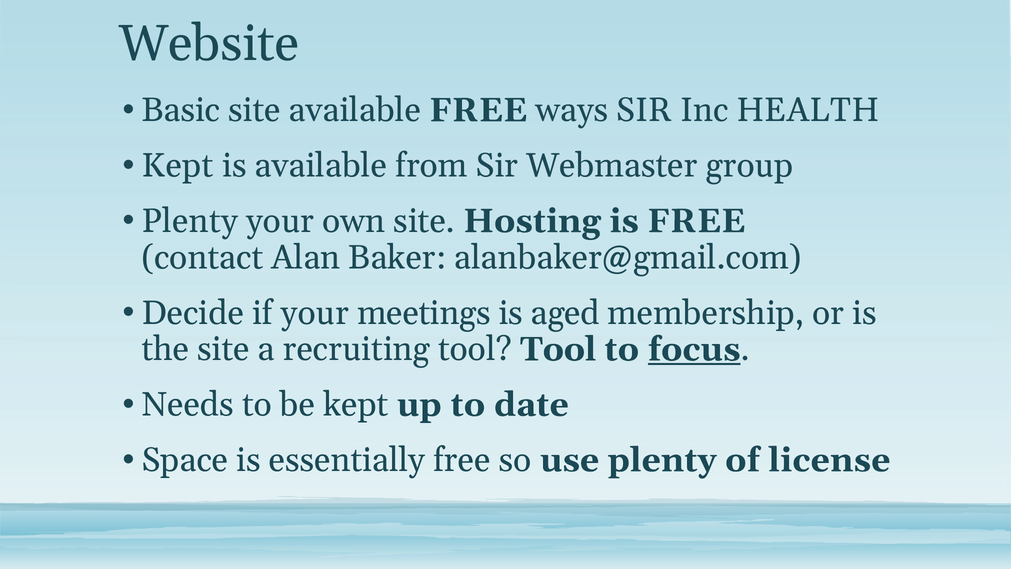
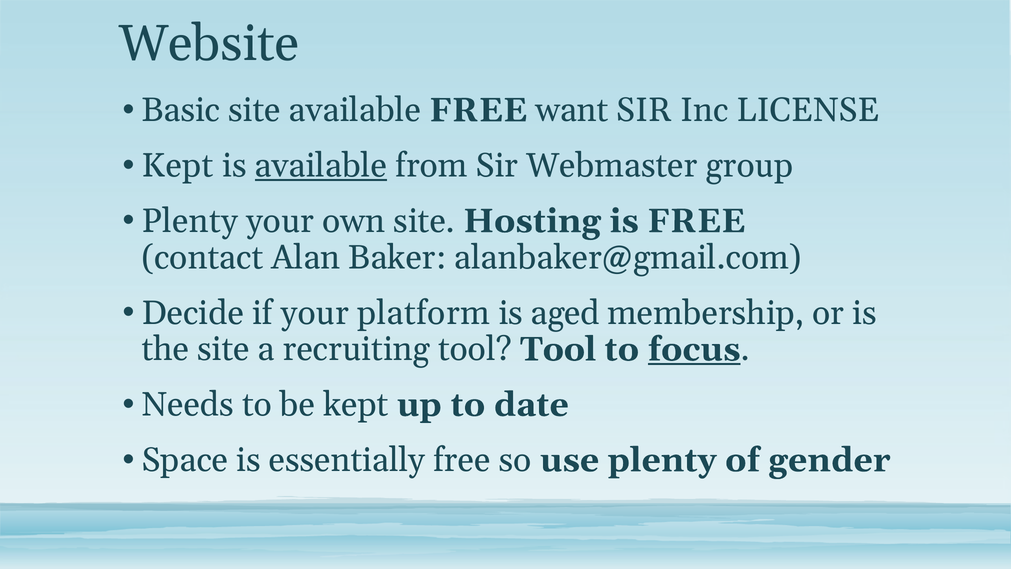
ways: ways -> want (572, 110)
HEALTH: HEALTH -> LICENSE (808, 110)
available underline: none -> present (321, 166)
meetings: meetings -> platform (424, 313)
license: license -> gender (829, 460)
